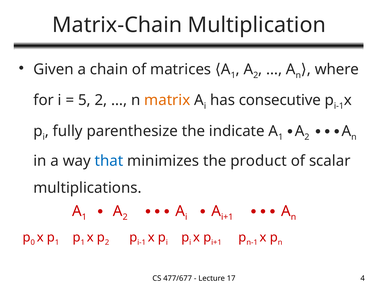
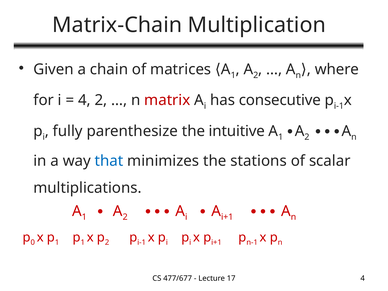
5: 5 -> 4 (84, 100)
matrix colour: orange -> red (167, 100)
indicate: indicate -> intuitive (237, 131)
product: product -> stations (259, 161)
